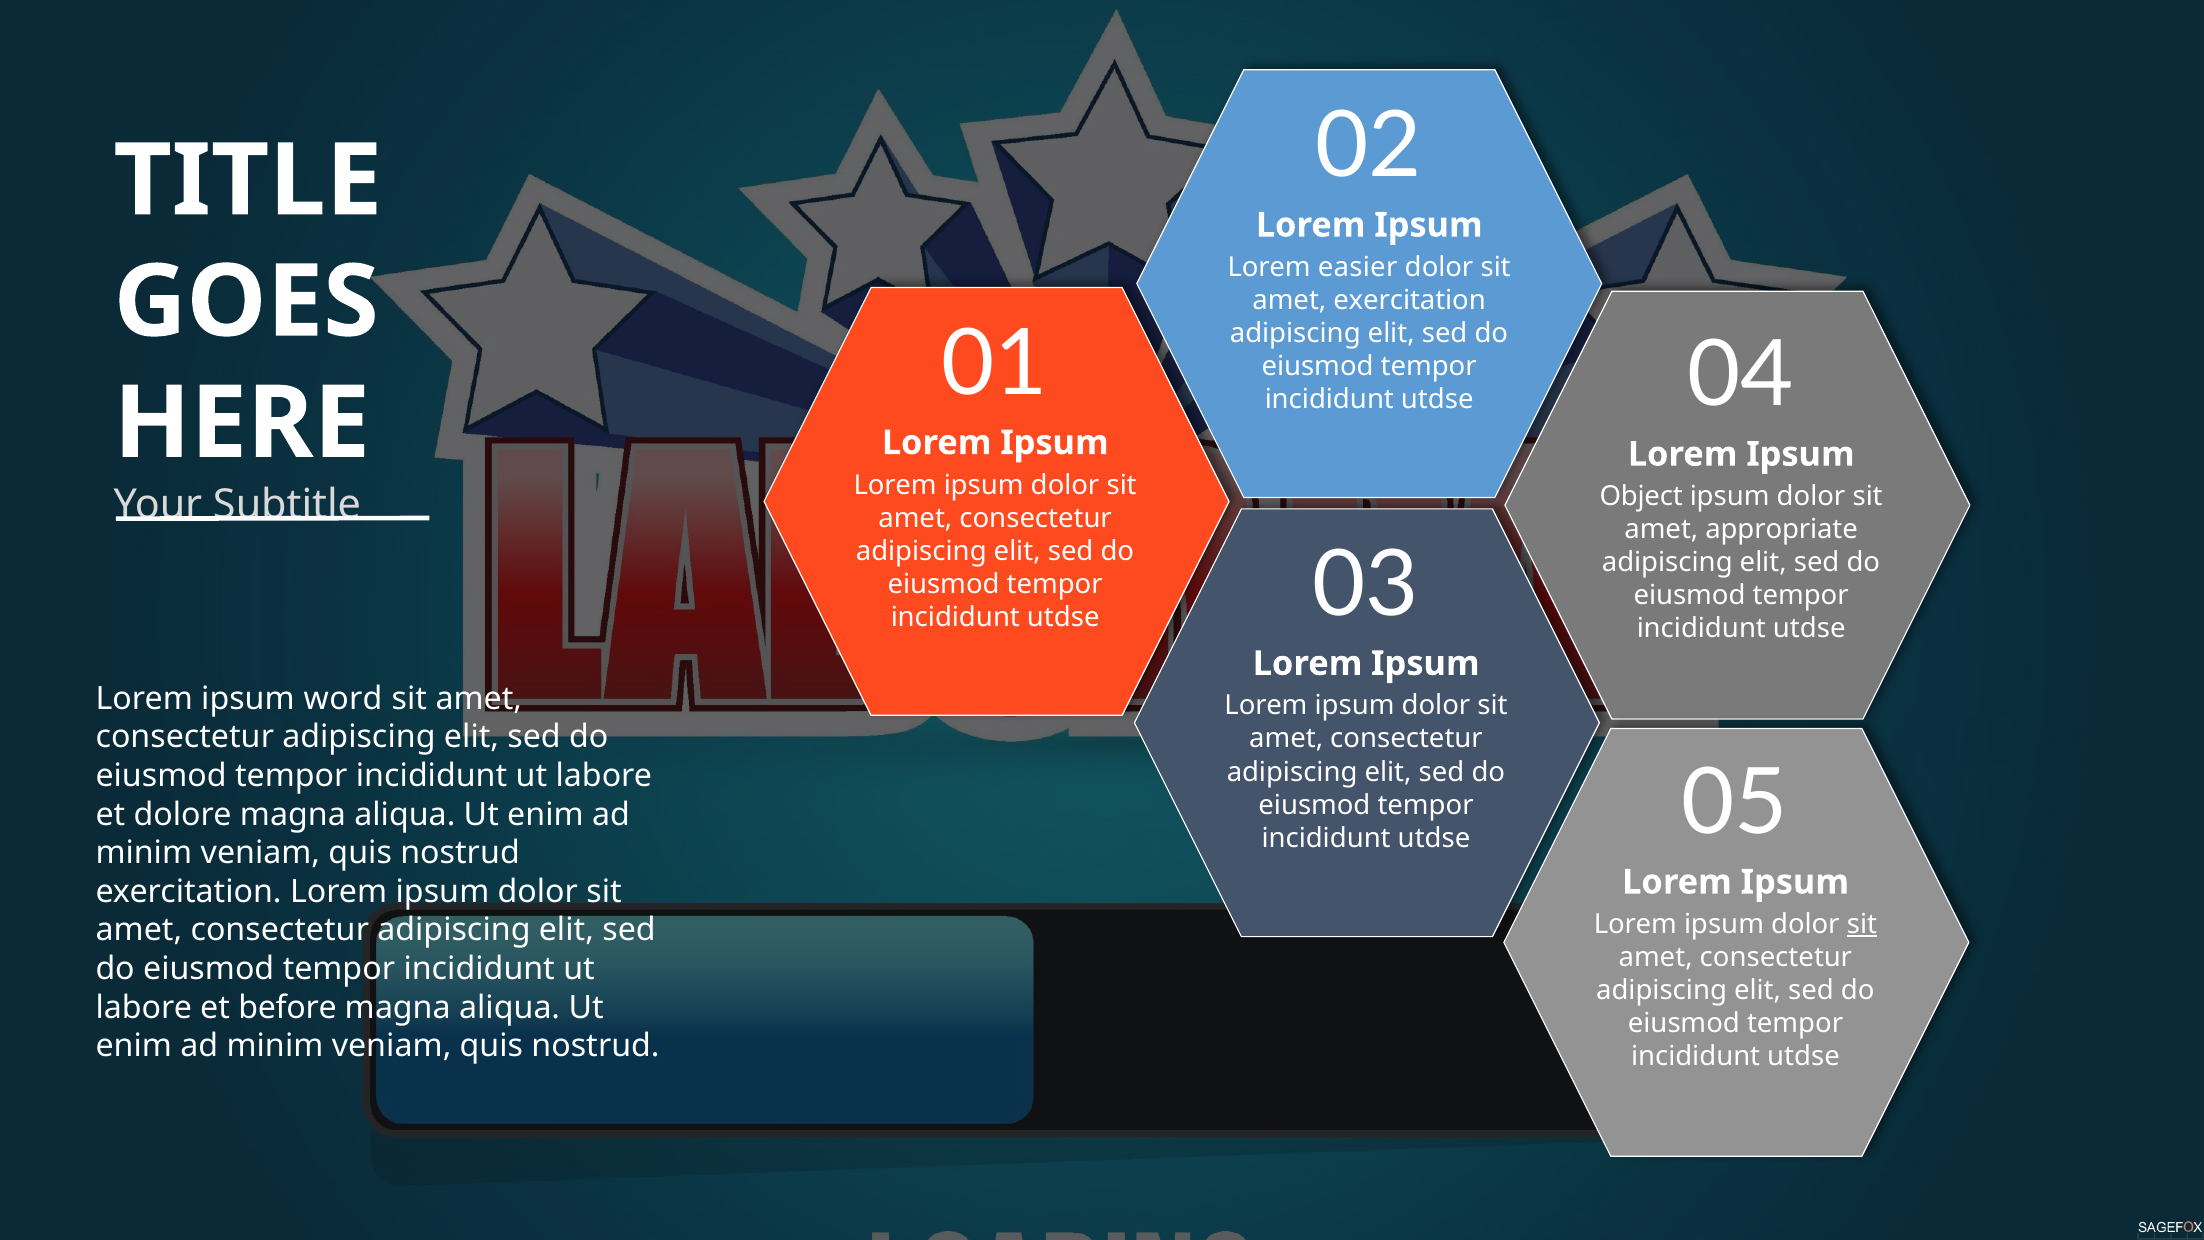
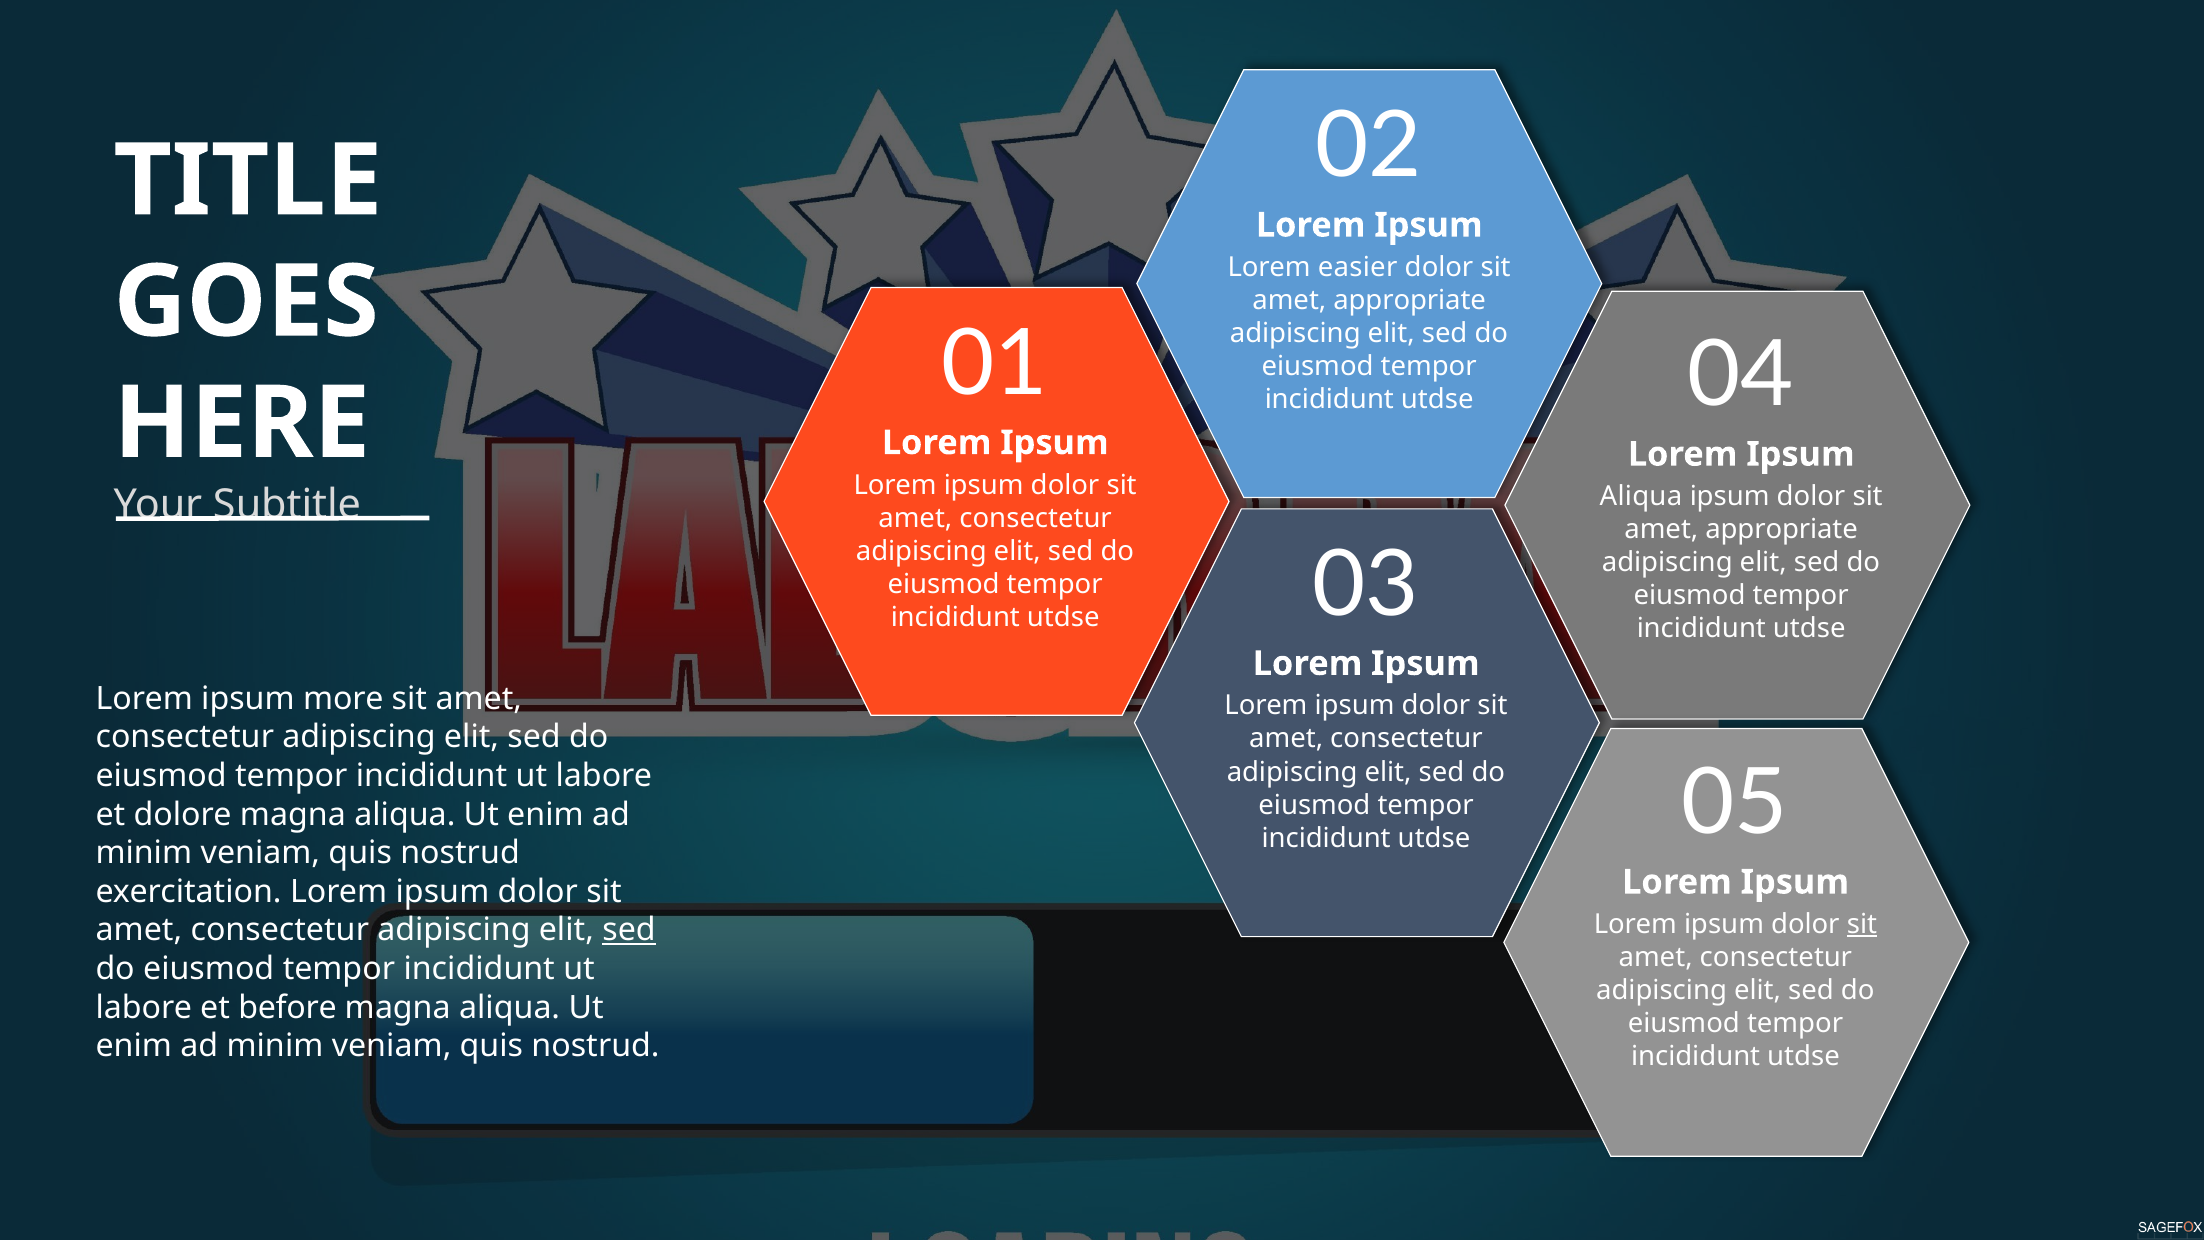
exercitation: exercitation -> appropriate (1410, 300)
Object: Object -> Aliqua (1641, 496)
word: word -> more (343, 699)
sed underline: none -> present (629, 930)
